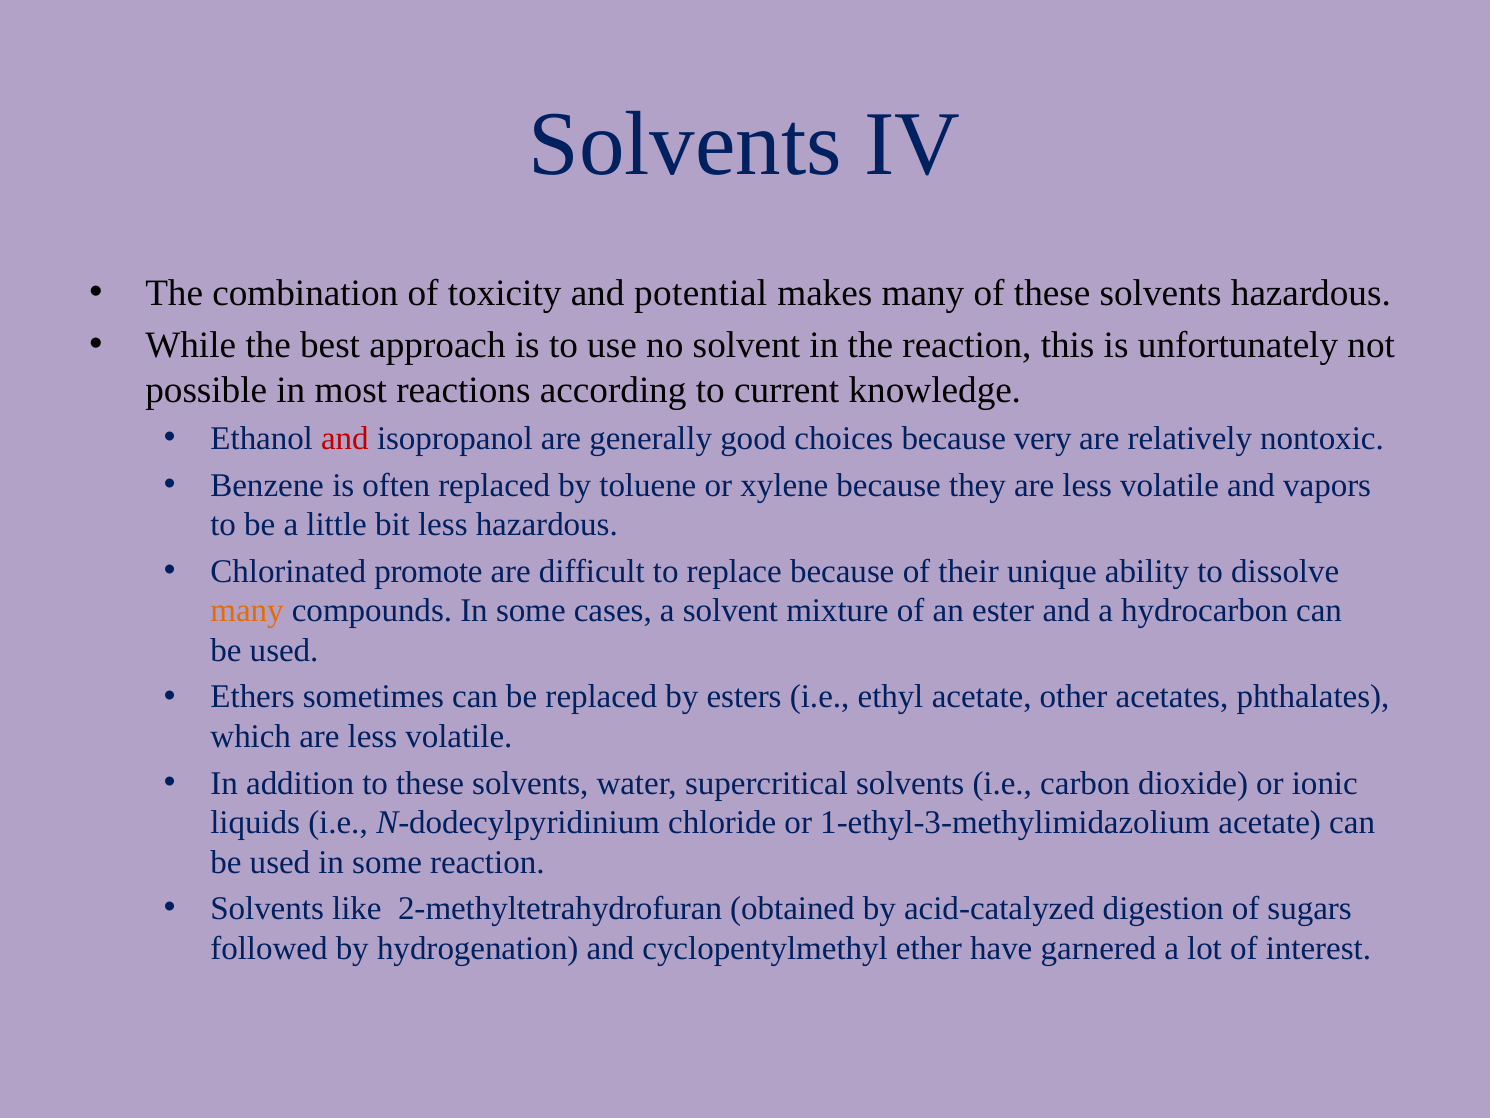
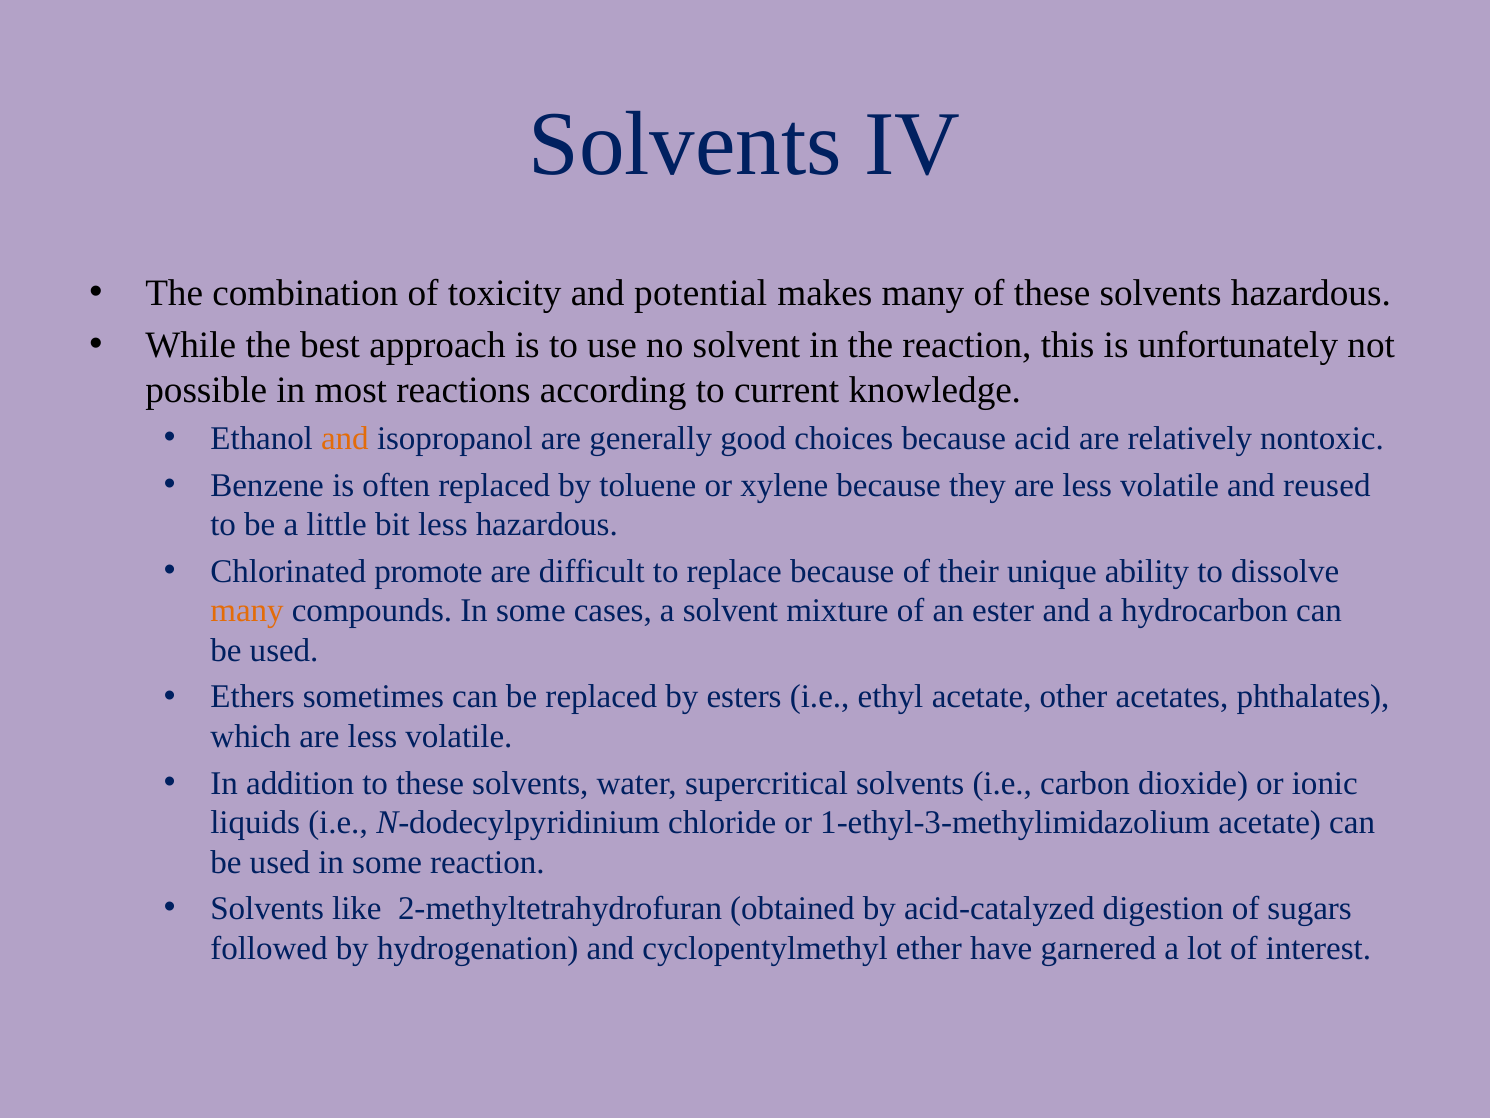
and colour: red -> orange (345, 439)
very: very -> acid (1042, 439)
vapors: vapors -> reused (1327, 485)
